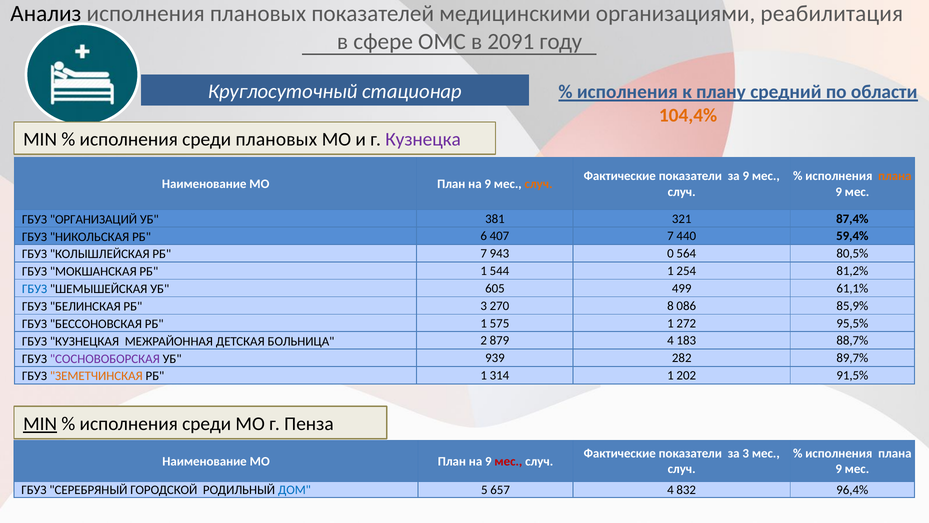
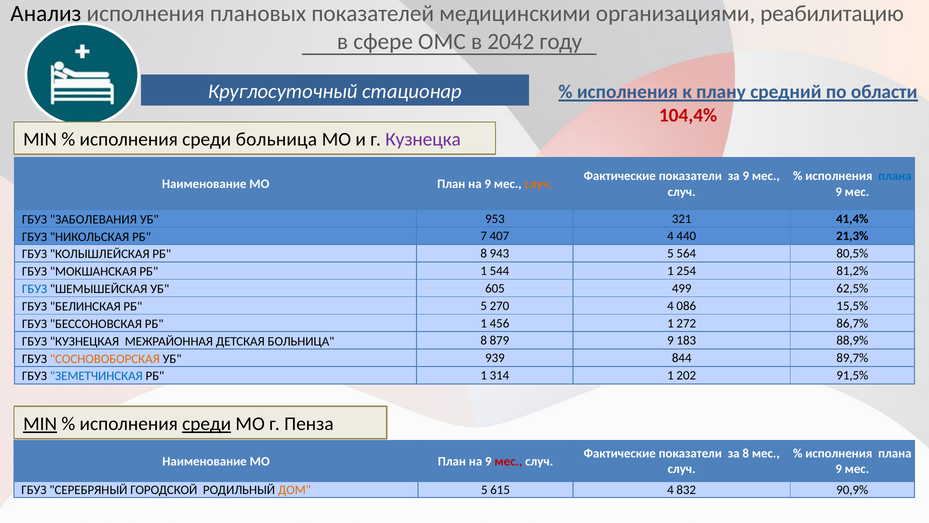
реабилитация: реабилитация -> реабилитацию (832, 14)
2091: 2091 -> 2042 (511, 42)
104,4% colour: orange -> red (688, 115)
среди плановых: плановых -> больница (276, 139)
плана colour: orange -> blue (895, 176)
ОРГАНИЗАЦИЙ: ОРГАНИЗАЦИЙ -> ЗАБОЛЕВАНИЯ (93, 219)
381: 381 -> 953 (495, 219)
87,4%: 87,4% -> 41,4% (852, 219)
6: 6 -> 7 (484, 236)
407 7: 7 -> 4 (670, 236)
59,4%: 59,4% -> 21,3% (852, 236)
РБ 7: 7 -> 8 (484, 253)
943 0: 0 -> 5 (670, 253)
61,1%: 61,1% -> 62,5% (852, 288)
РБ 3: 3 -> 5 (484, 306)
270 8: 8 -> 4 (670, 306)
85,9%: 85,9% -> 15,5% (852, 306)
575: 575 -> 456 (499, 323)
95,5%: 95,5% -> 86,7% (852, 323)
БОЛЬНИЦА 2: 2 -> 8 (484, 340)
879 4: 4 -> 9 (670, 340)
88,7%: 88,7% -> 88,9% (852, 340)
СОСНОВОБОРСКАЯ colour: purple -> orange (105, 358)
282: 282 -> 844 (682, 358)
ЗЕМЕТЧИНСКАЯ colour: orange -> blue (96, 376)
среди underline: none -> present (207, 424)
за 3: 3 -> 8 (746, 453)
ДОМ colour: blue -> orange (294, 490)
657: 657 -> 615 (500, 490)
96,4%: 96,4% -> 90,9% (852, 490)
